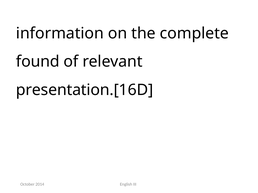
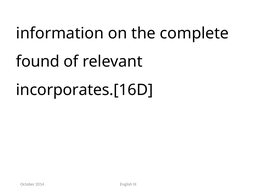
presentation.[16D: presentation.[16D -> incorporates.[16D (85, 90)
